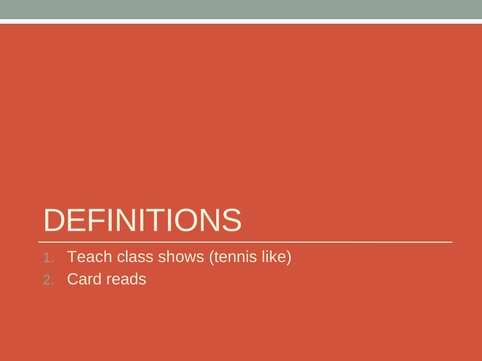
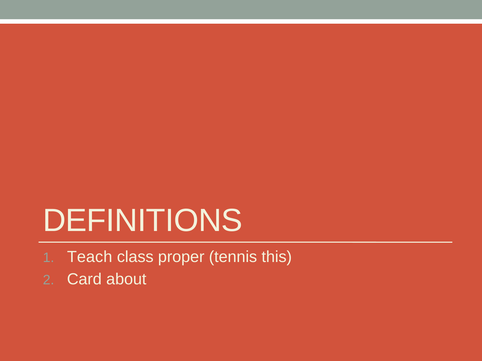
shows: shows -> proper (181, 257)
like: like -> this (277, 257)
reads: reads -> about (126, 280)
